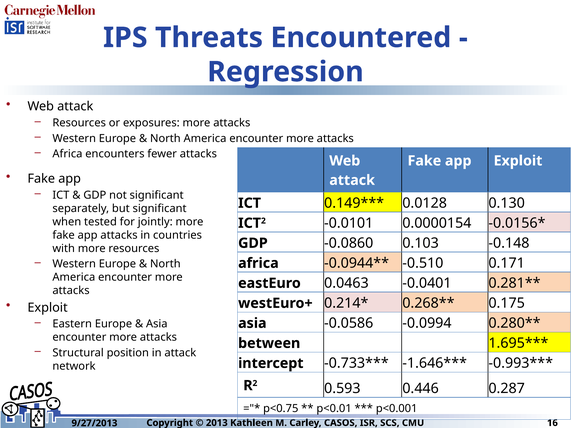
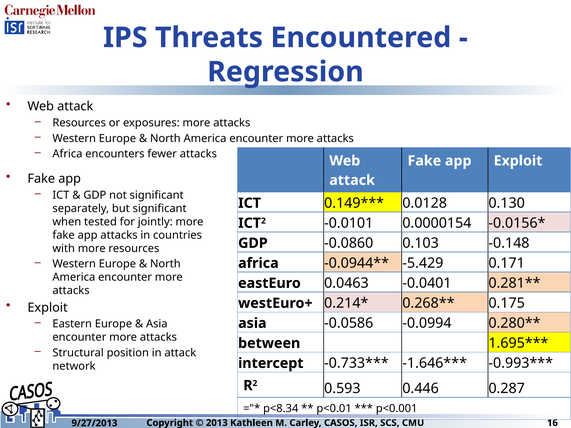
-0.510: -0.510 -> -5.429 (423, 263)
p<0.75: p<0.75 -> p<8.34 (281, 409)
